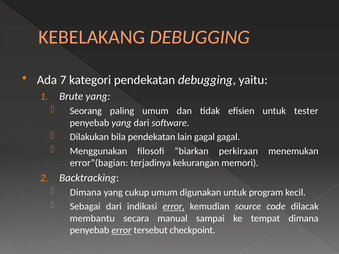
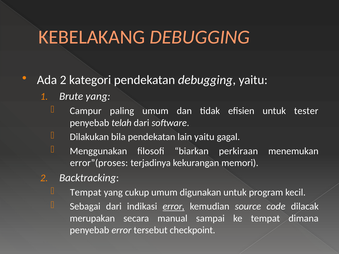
Ada 7: 7 -> 2 (63, 80)
Seorang: Seorang -> Campur (86, 111)
penyebab yang: yang -> telah (122, 123)
lain gagal: gagal -> yaitu (204, 137)
error”(bagian: error”(bagian -> error”(proses (99, 163)
Dimana: Dimana -> Tempat (86, 193)
membantu: membantu -> merupakan (92, 219)
error underline: present -> none (121, 230)
